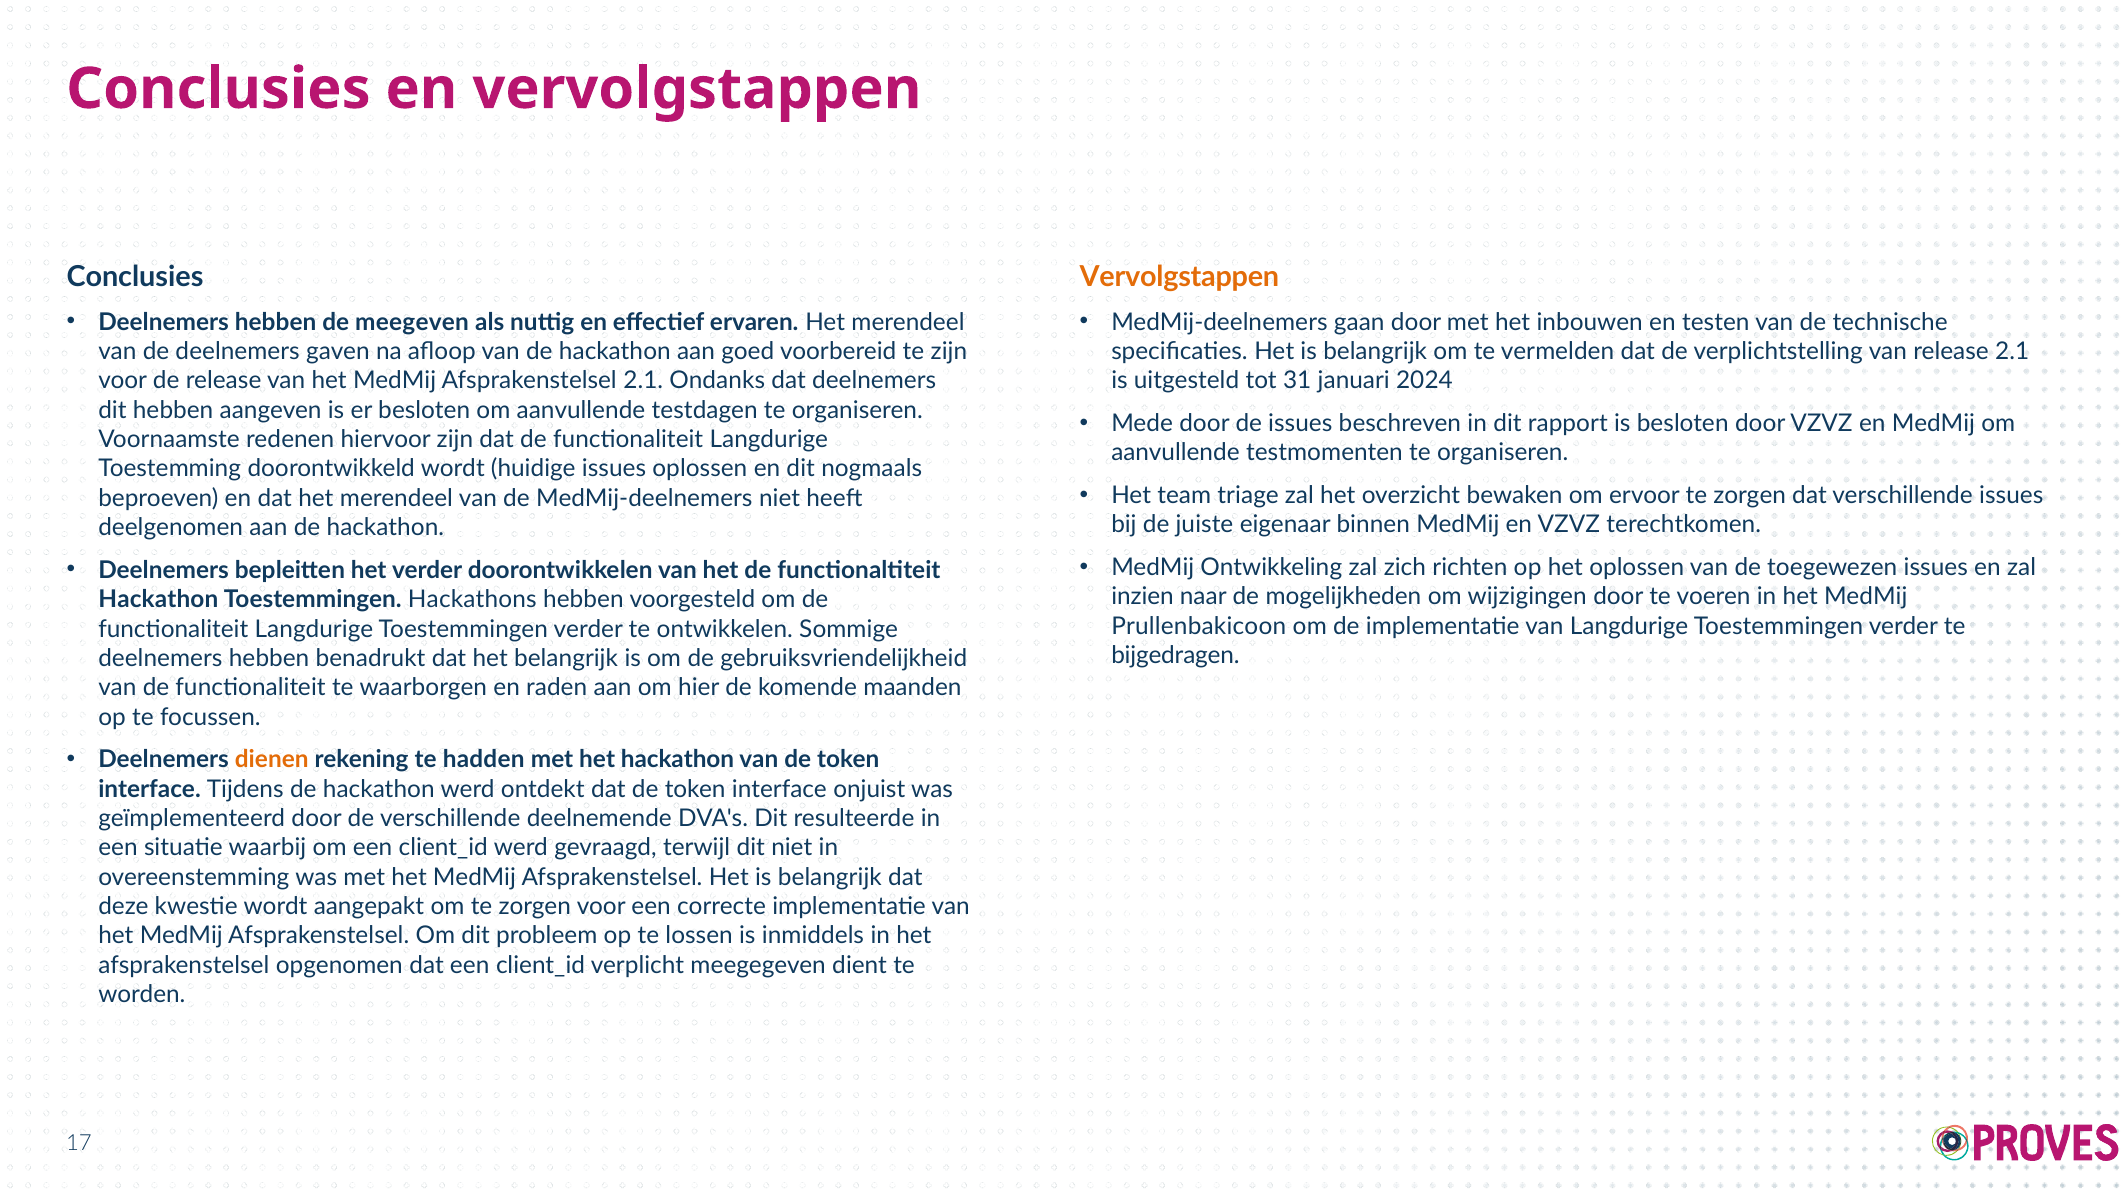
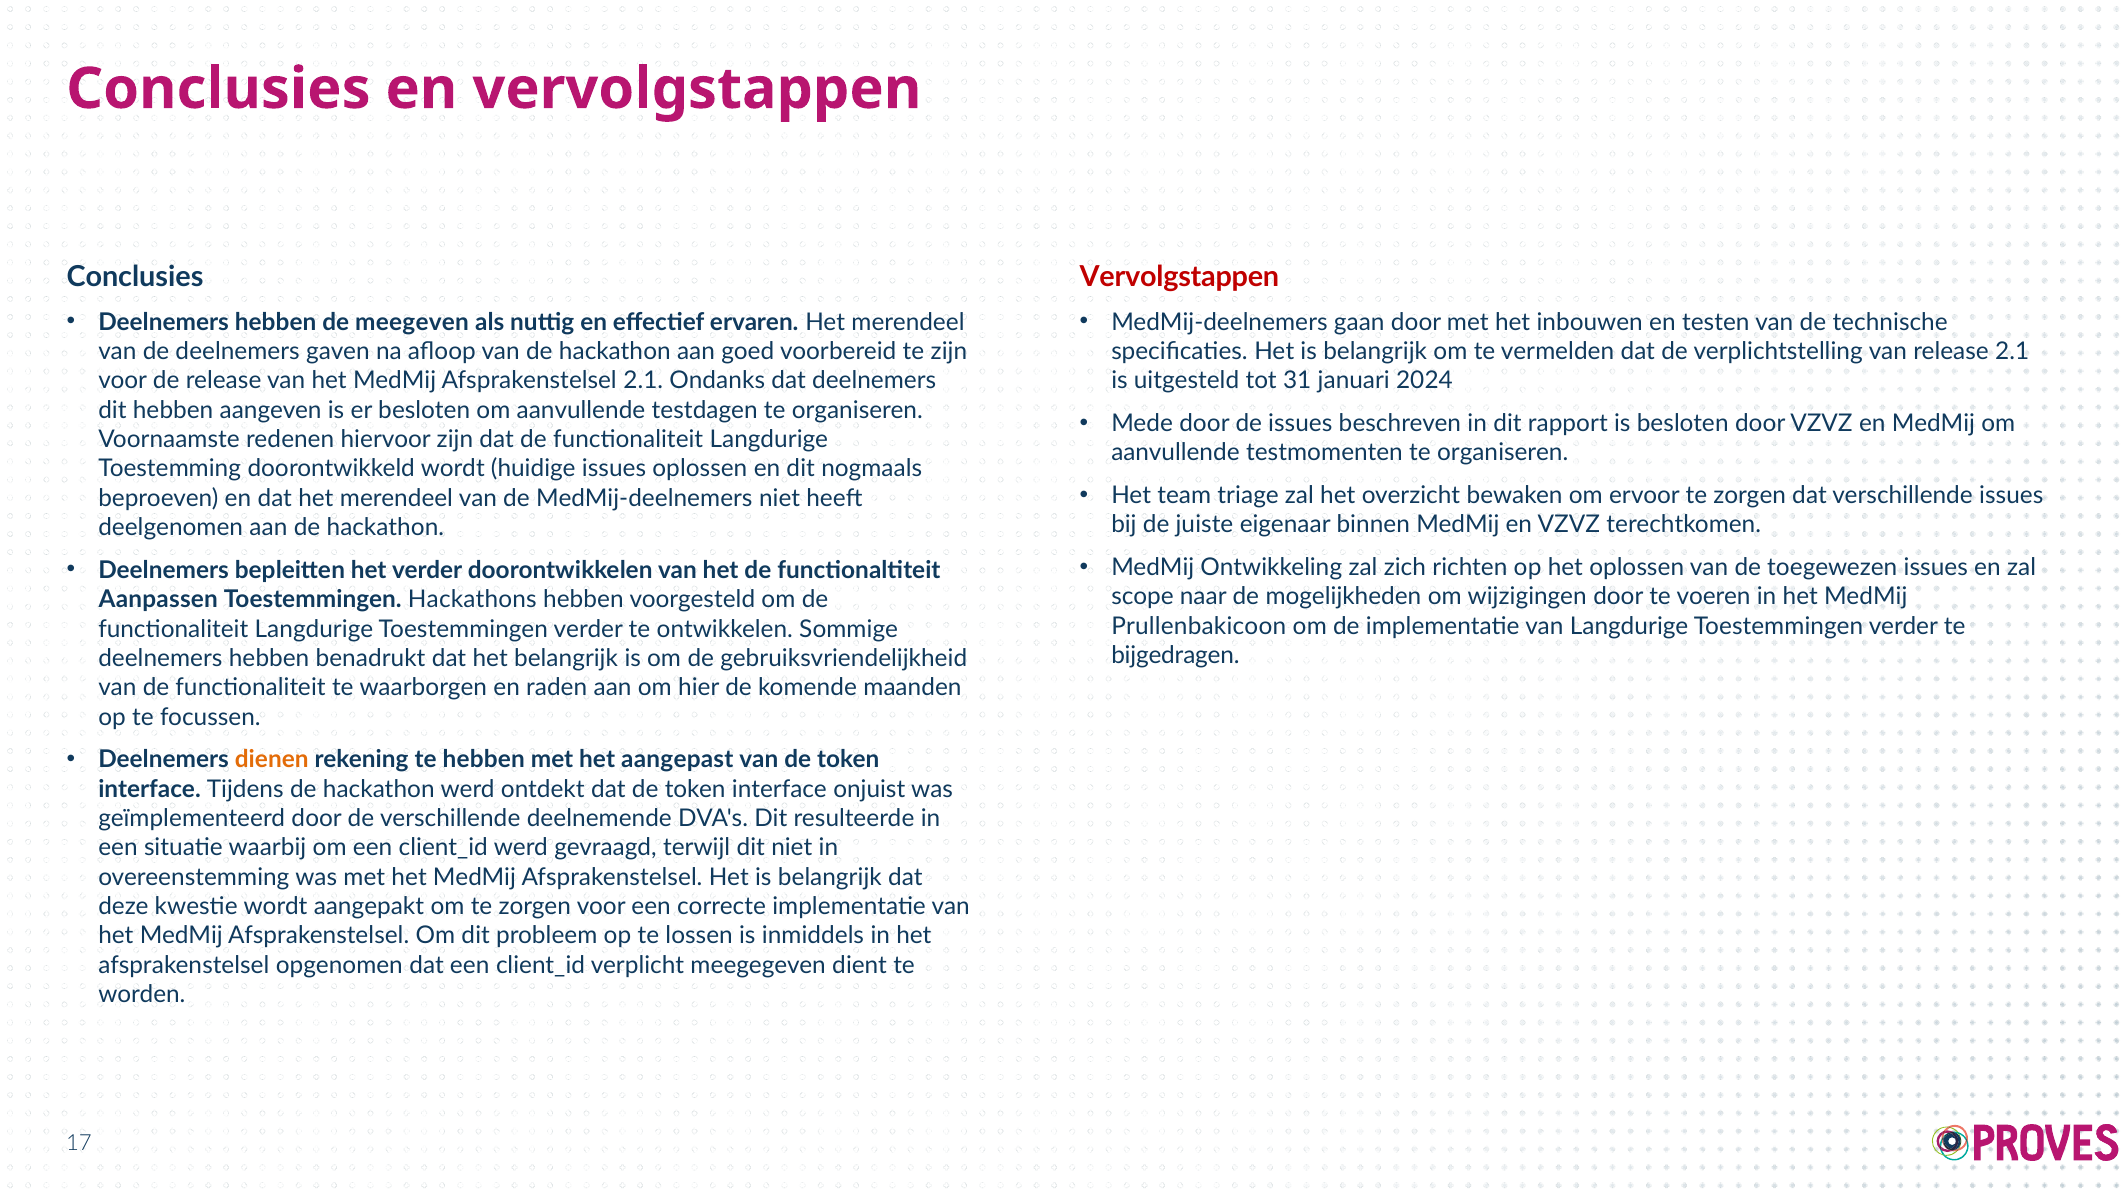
Vervolgstappen colour: orange -> red (1179, 277)
inzien: inzien -> scope (1142, 597)
Hackathon: Hackathon -> Aanpassen (158, 600)
te hadden: hadden -> hebben (484, 760)
het hackathon: hackathon -> aangepast (677, 760)
